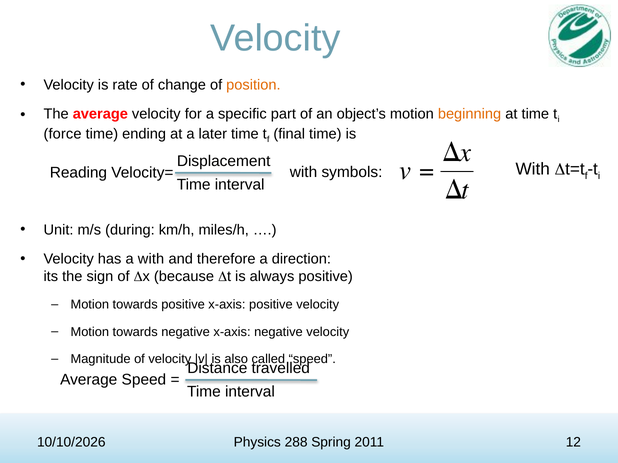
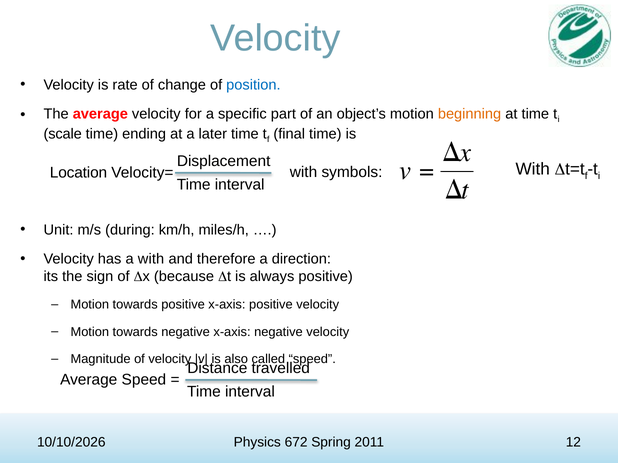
position colour: orange -> blue (253, 85)
force: force -> scale (63, 134)
Reading: Reading -> Location (78, 173)
288: 288 -> 672 (296, 443)
